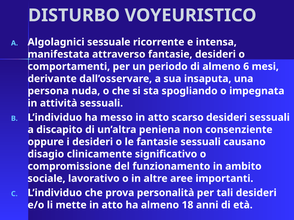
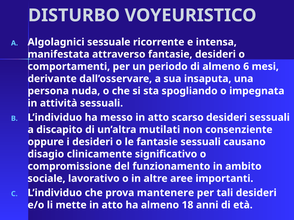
peniena: peniena -> mutilati (160, 130)
personalità: personalità -> mantenere (165, 193)
